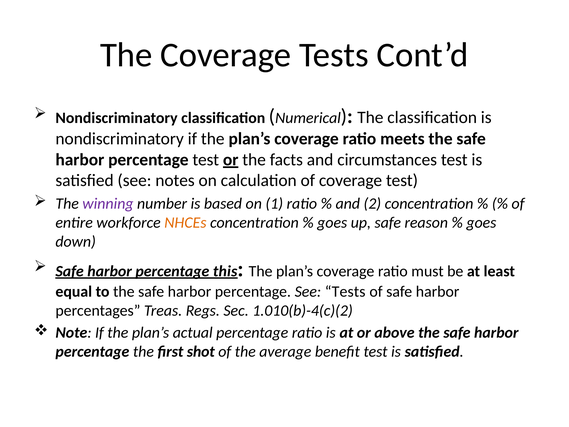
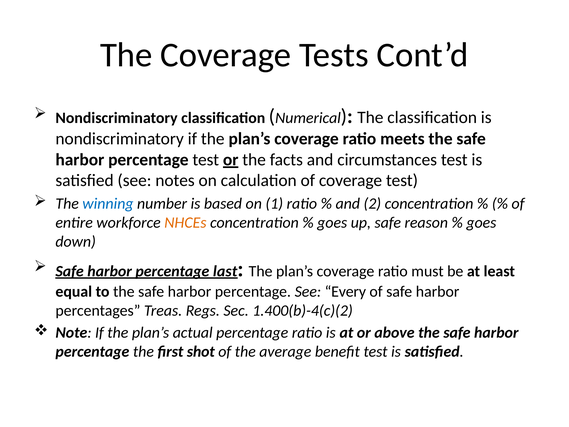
winning colour: purple -> blue (108, 203)
this: this -> last (225, 271)
See Tests: Tests -> Every (345, 291)
1.010(b)-4(c)(2: 1.010(b)-4(c)(2 -> 1.400(b)-4(c)(2 (303, 310)
